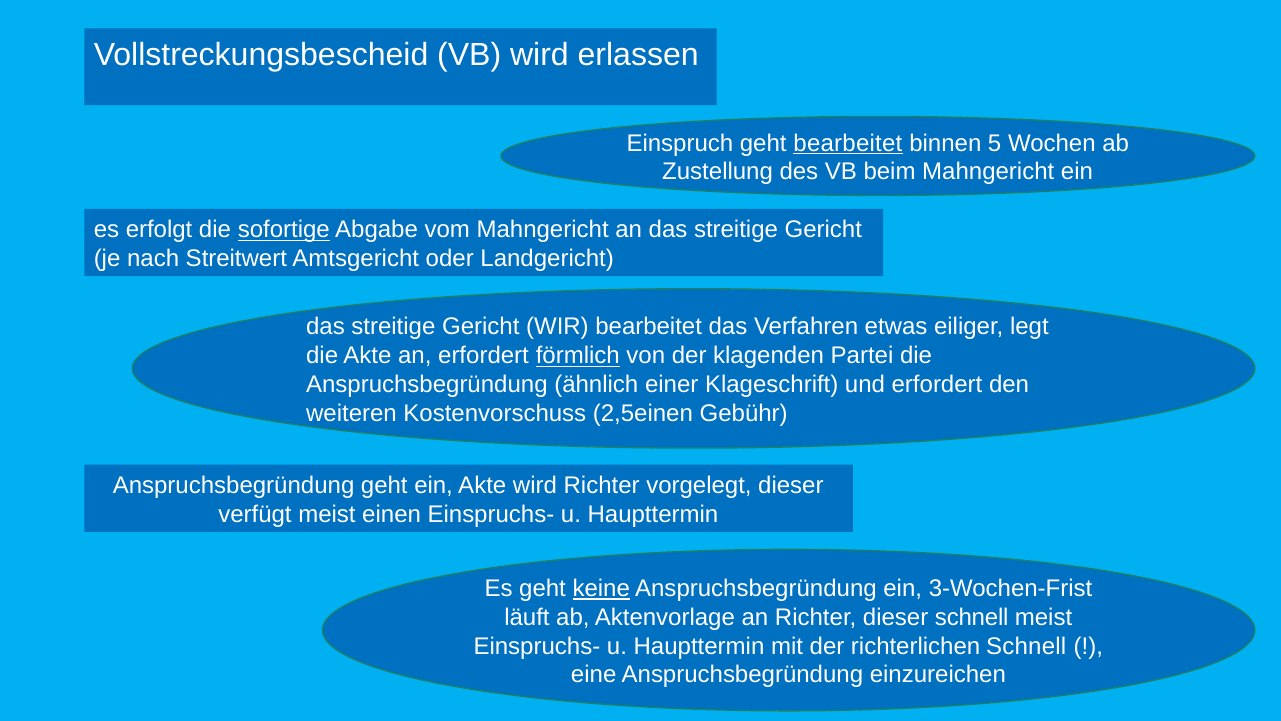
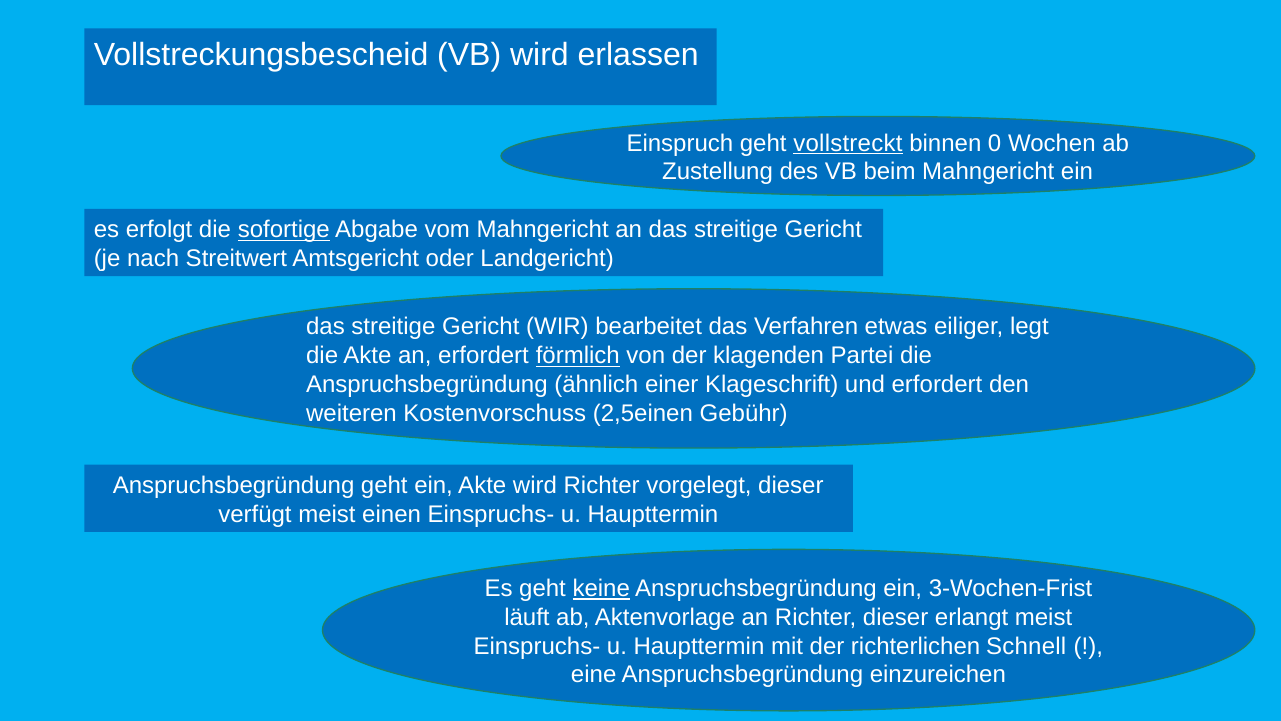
geht bearbeitet: bearbeitet -> vollstreckt (848, 143)
5: 5 -> 0 (995, 143)
dieser schnell: schnell -> erlangt (972, 617)
